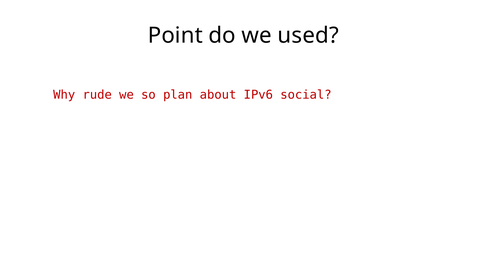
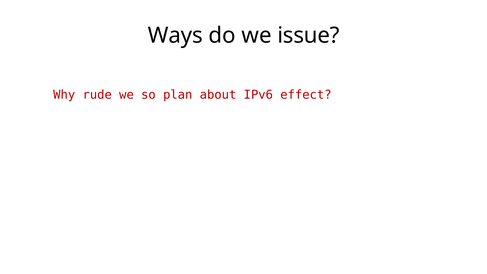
Point: Point -> Ways (175, 35)
used: used -> issue (308, 35)
social: social -> effect (306, 95)
